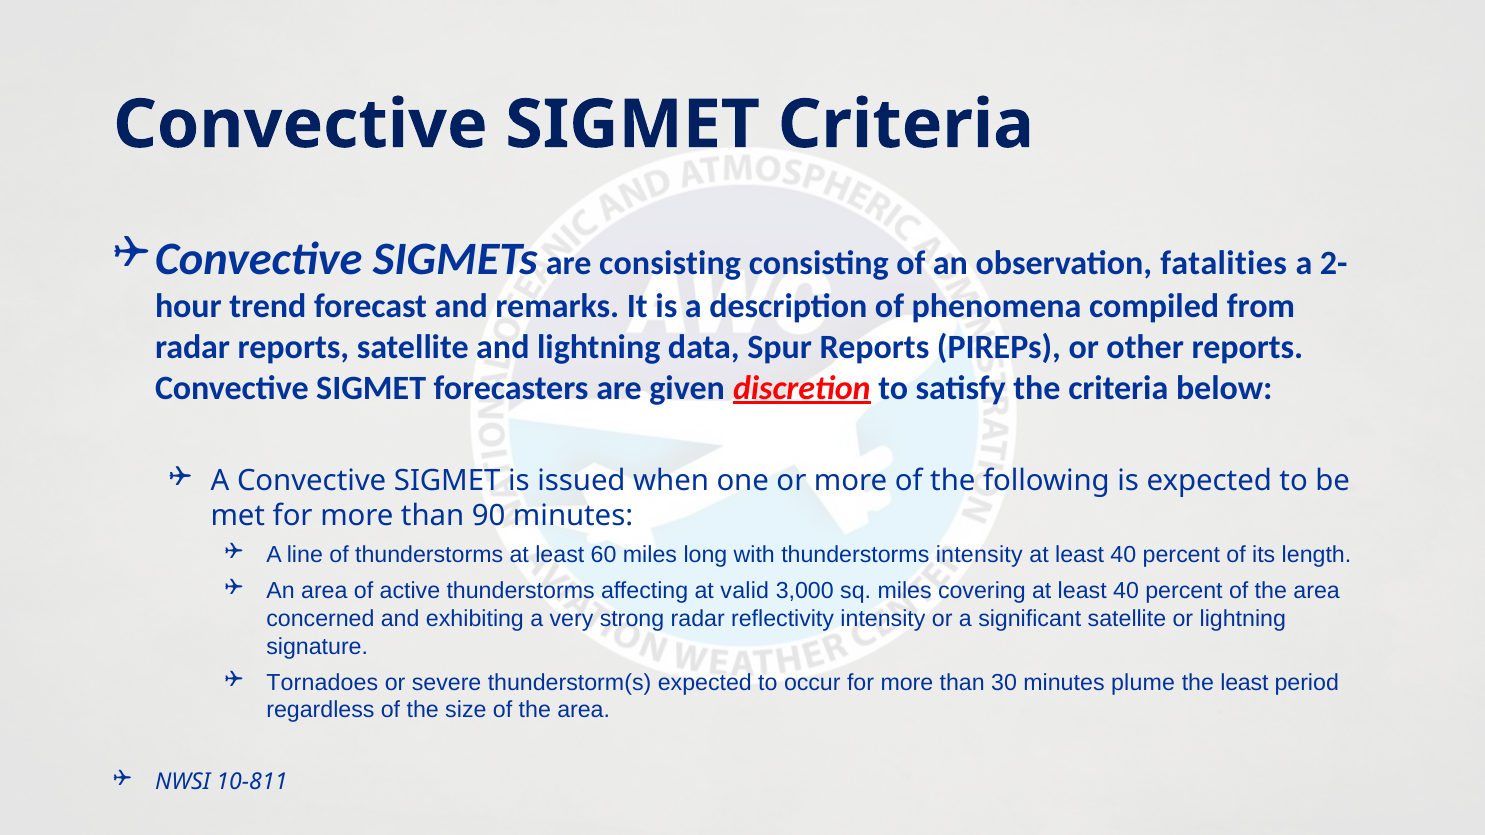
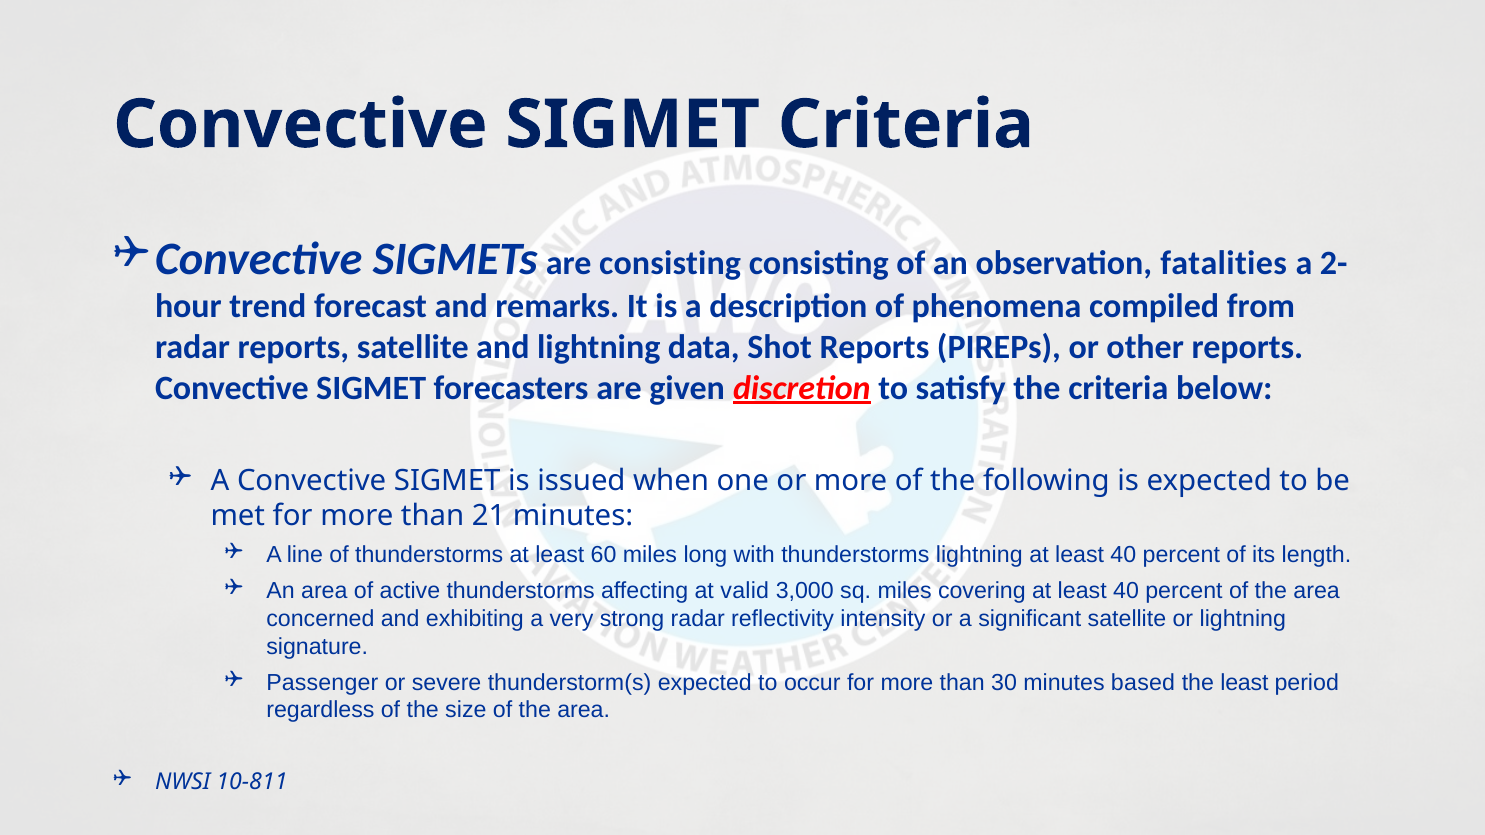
Spur: Spur -> Shot (780, 347)
90: 90 -> 21 (489, 516)
thunderstorms intensity: intensity -> lightning (979, 555)
Tornadoes: Tornadoes -> Passenger (322, 683)
plume: plume -> based (1143, 683)
